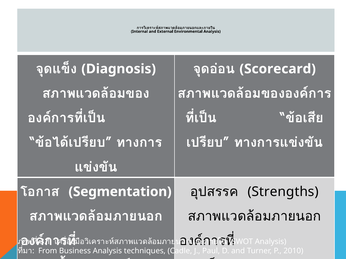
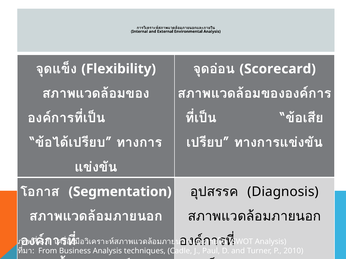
Diagnosis: Diagnosis -> Flexibility (119, 69)
Strengths: Strengths -> Diagnosis (283, 192)
